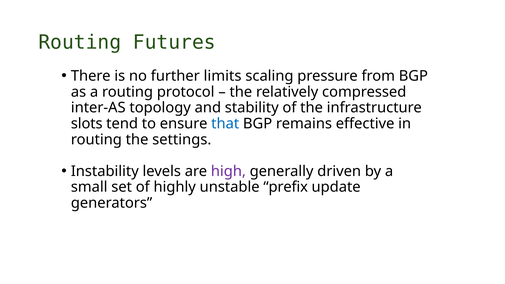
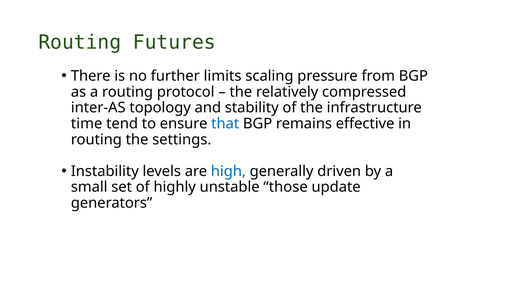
slots: slots -> time (87, 124)
high colour: purple -> blue (228, 171)
prefix: prefix -> those (286, 187)
